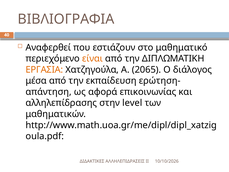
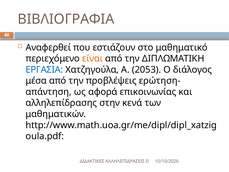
ΕΡΓΑΣΙΑ colour: orange -> blue (44, 70)
2065: 2065 -> 2053 (146, 70)
εκπαίδευση: εκπαίδευση -> προβλέψεις (111, 81)
level: level -> κενά (132, 103)
